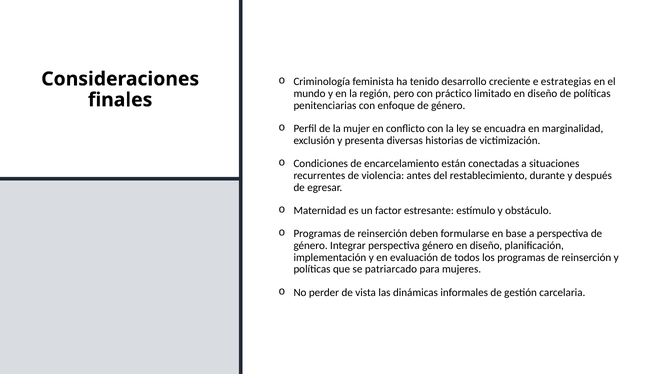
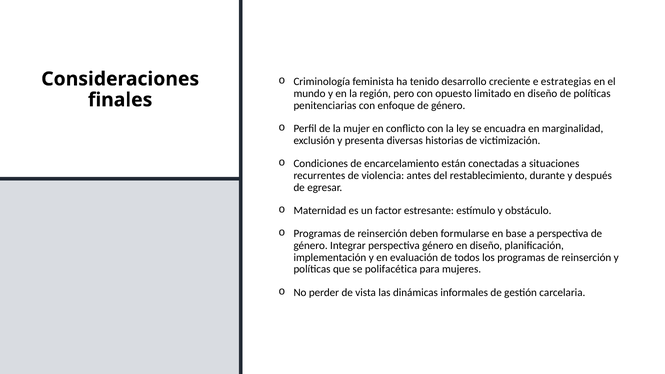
práctico: práctico -> opuesto (454, 93)
patriarcado: patriarcado -> polifacética (391, 269)
